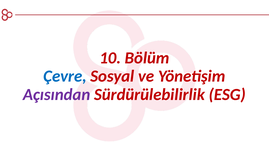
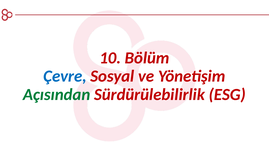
Açısından colour: purple -> green (57, 94)
